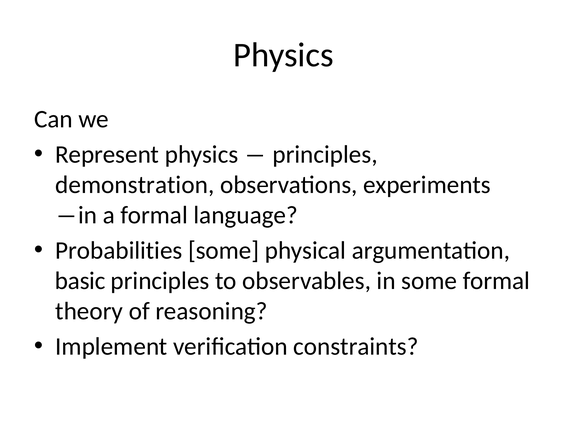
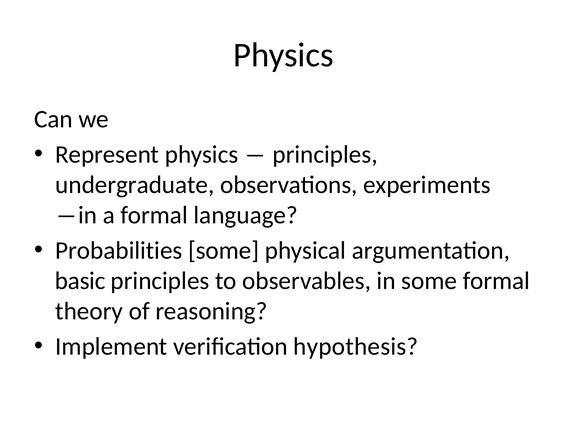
demonstration: demonstration -> undergraduate (135, 184)
constraints: constraints -> hypothesis (356, 346)
